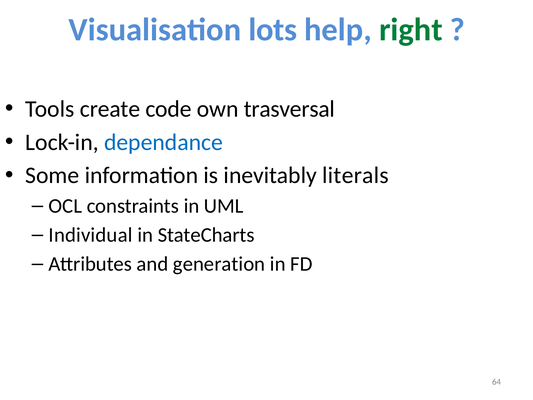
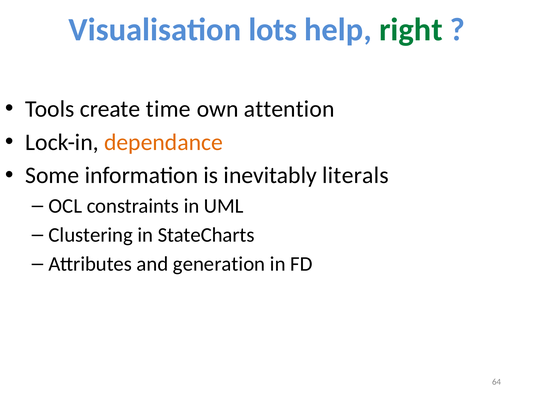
code: code -> time (168, 109)
trasversal: trasversal -> attention (289, 109)
dependance colour: blue -> orange (164, 142)
Individual: Individual -> Clustering (91, 235)
